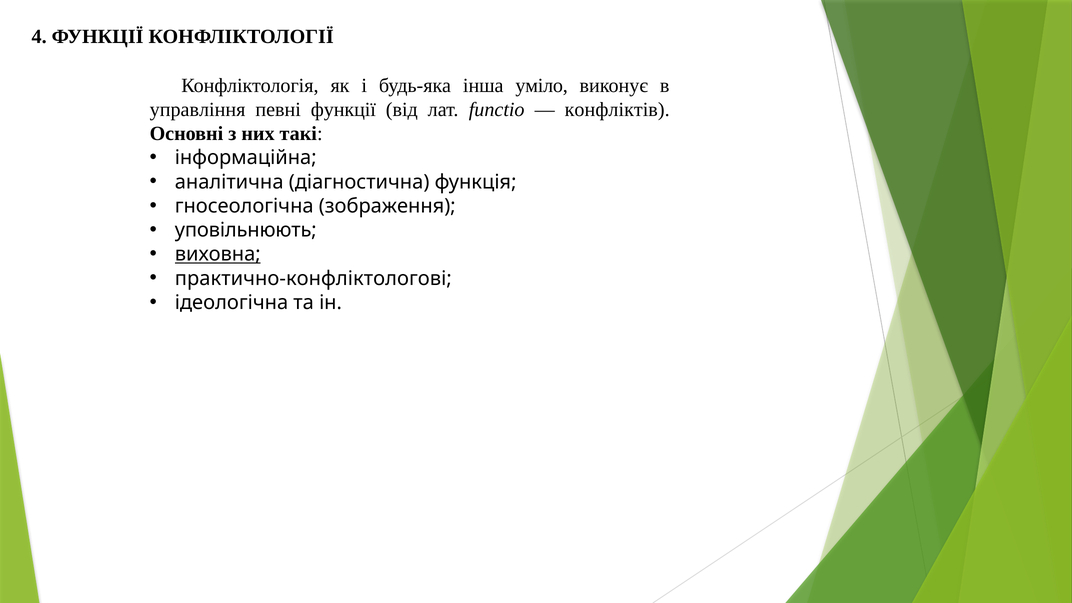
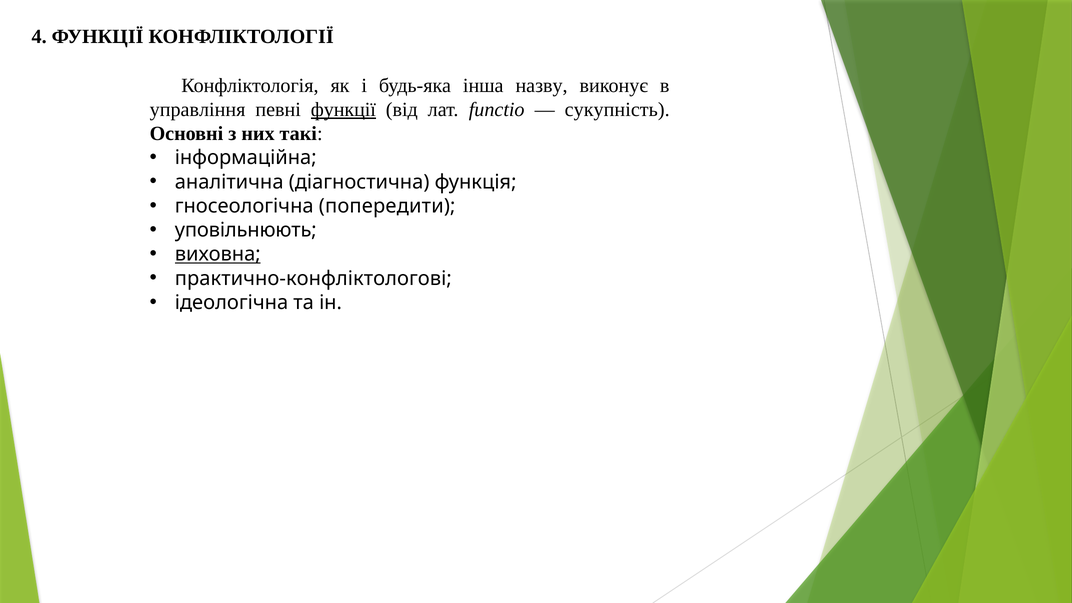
уміло: уміло -> назву (542, 85)
функції underline: none -> present (343, 110)
конфліктів: конфліктів -> сукупність (617, 110)
зображення: зображення -> попередити (387, 206)
